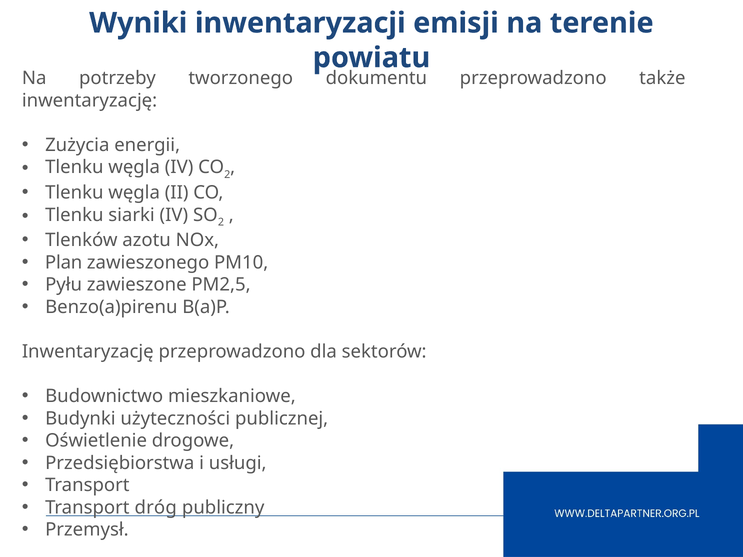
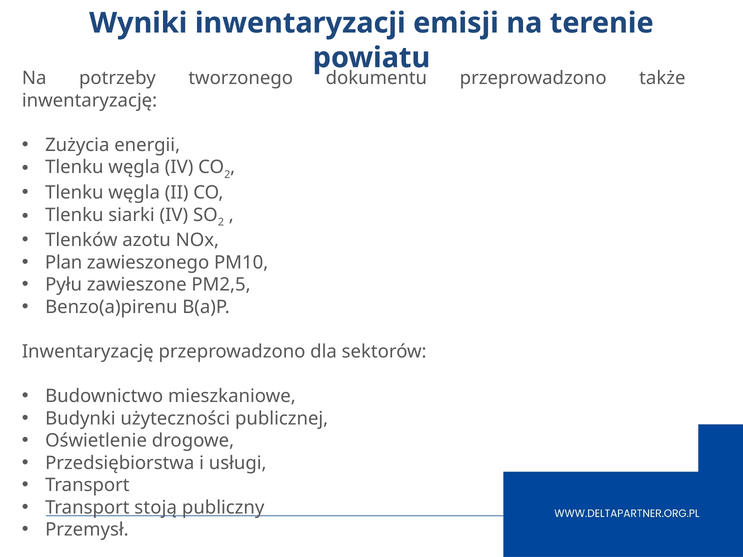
dróg: dróg -> stoją (156, 508)
